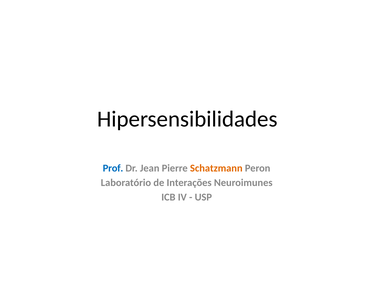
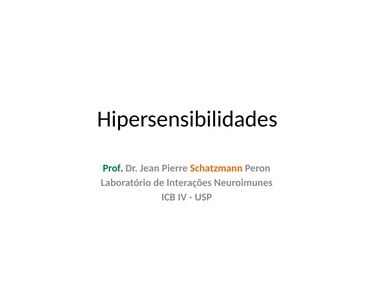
Prof colour: blue -> green (113, 168)
